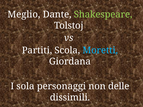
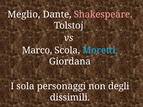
Shakespeare colour: light green -> pink (103, 14)
Partiti: Partiti -> Marco (37, 50)
delle: delle -> degli (119, 86)
